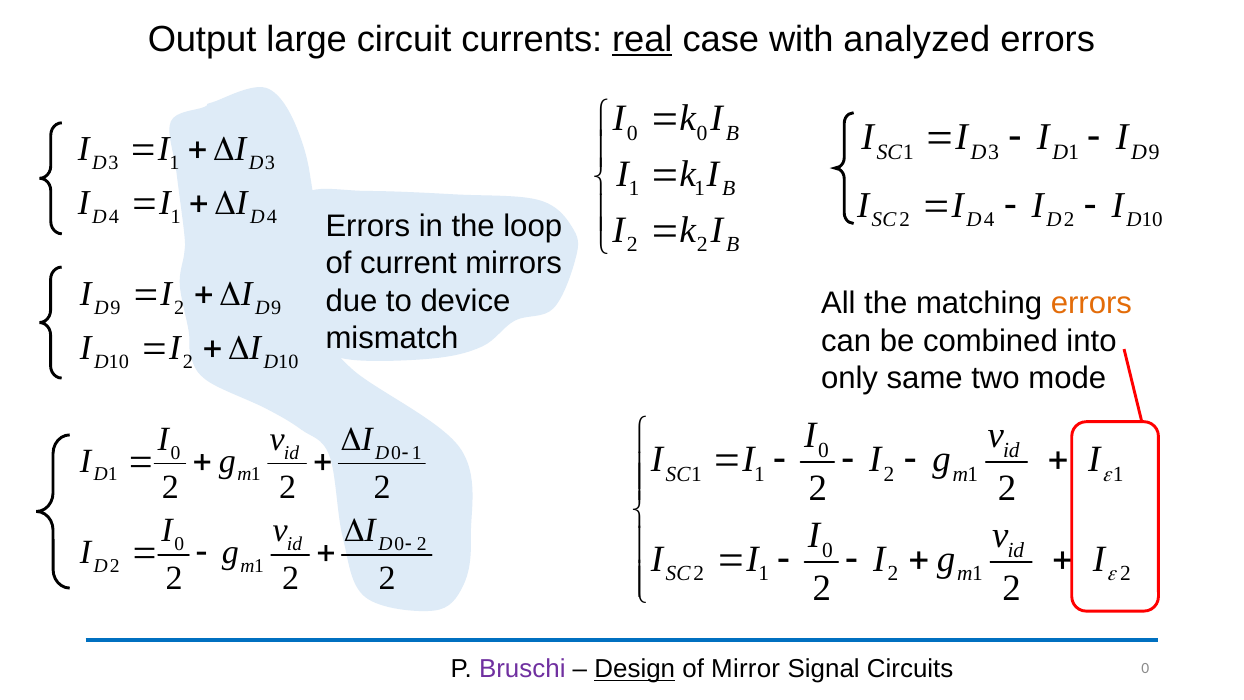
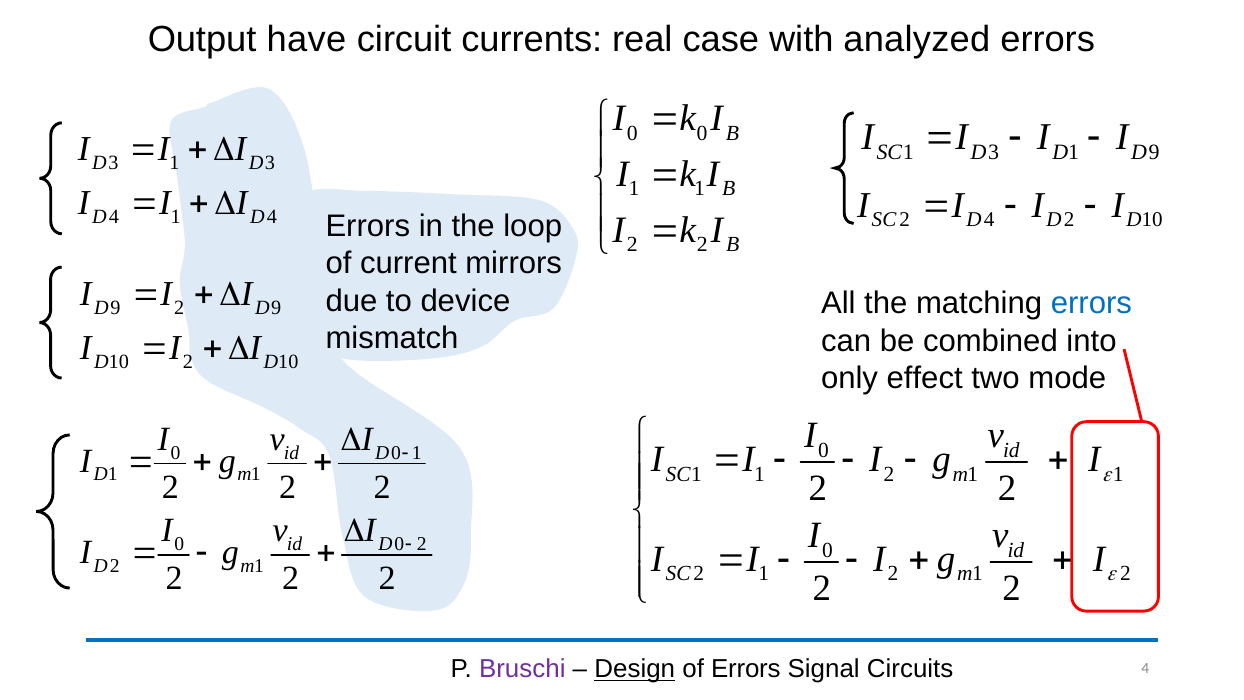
large: large -> have (306, 39)
real underline: present -> none (642, 39)
errors colour: orange -> blue (1091, 303)
same: same -> effect (925, 378)
of Mirror: Mirror -> Errors (746, 669)
Circuits 0: 0 -> 4 (1145, 668)
